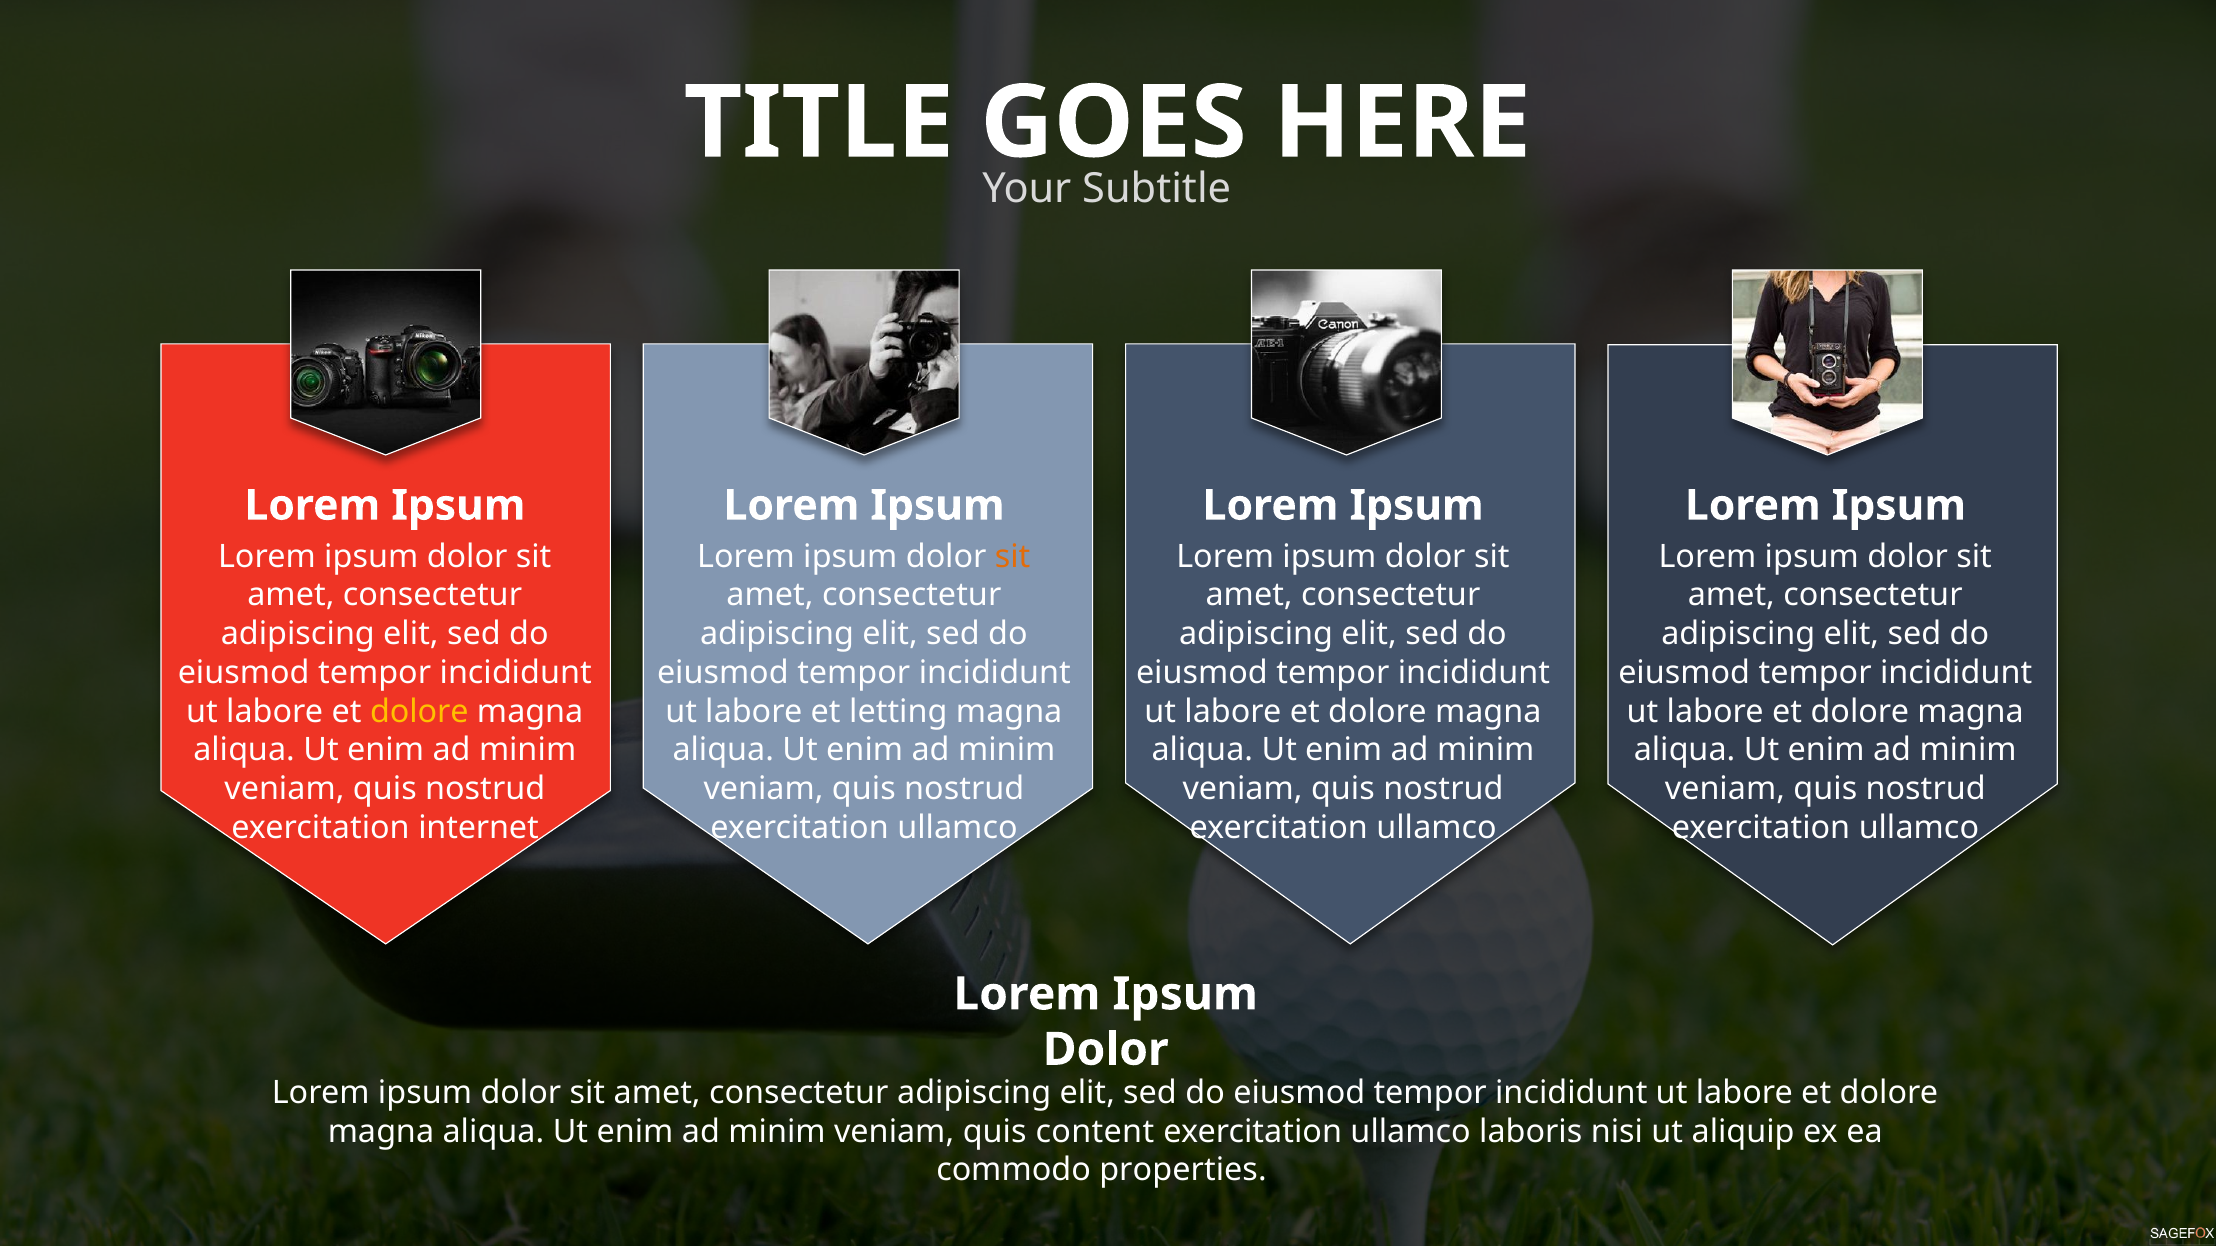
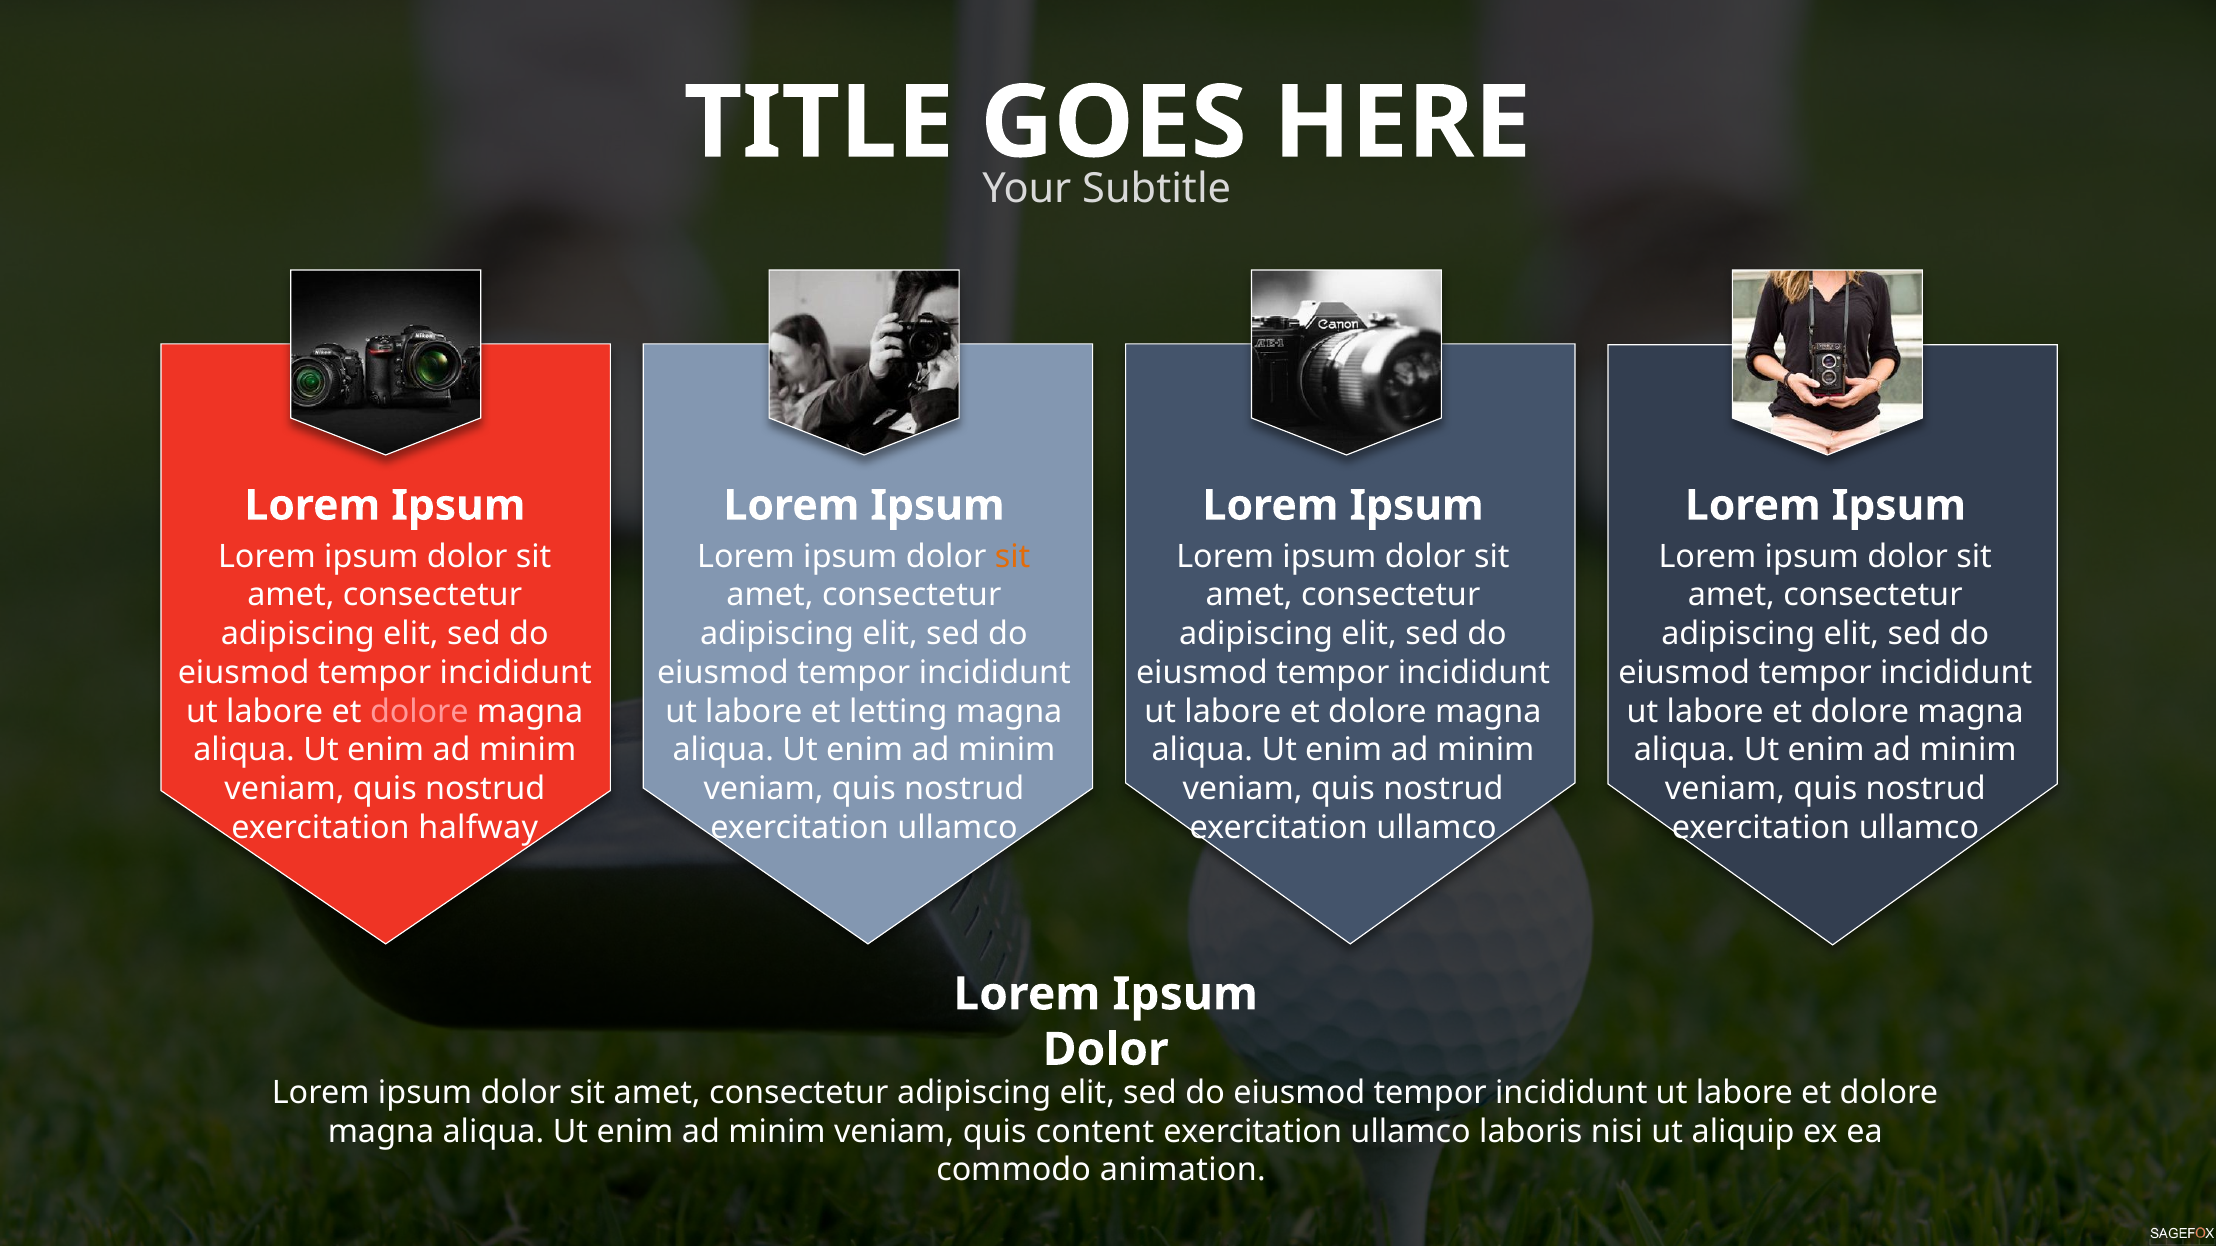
dolore colour: yellow -> pink (419, 712)
internet: internet -> halfway (478, 828)
properties: properties -> animation (1183, 1171)
